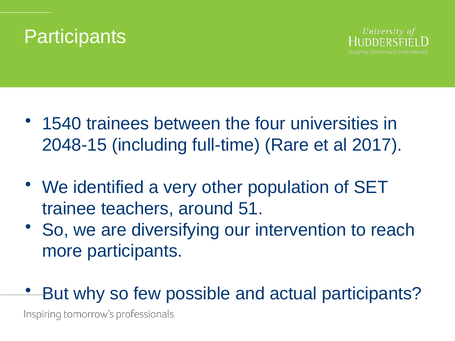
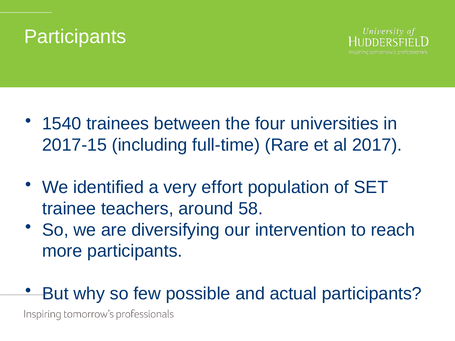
2048-15: 2048-15 -> 2017-15 (75, 145)
other: other -> effort (222, 188)
51: 51 -> 58 (251, 209)
